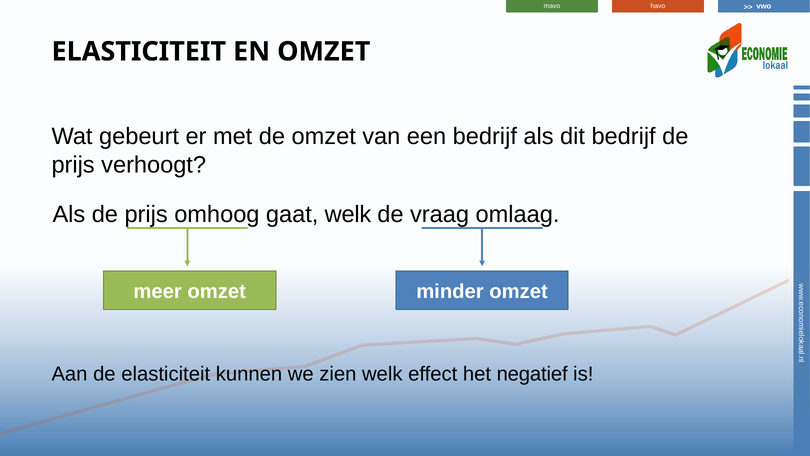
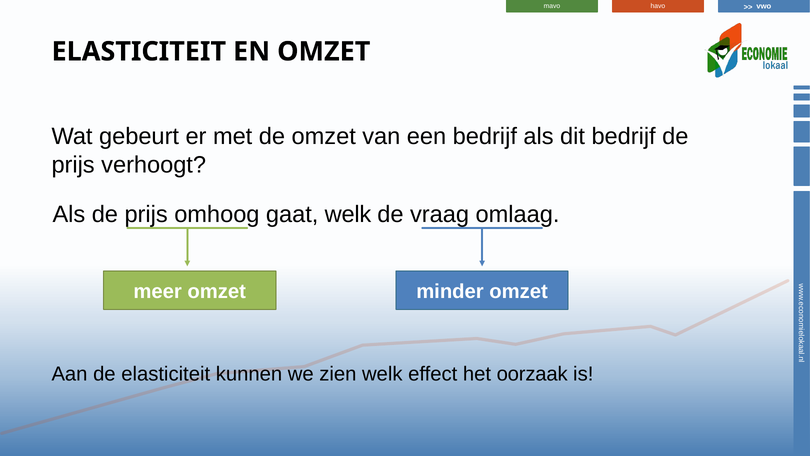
negatief: negatief -> oorzaak (532, 374)
